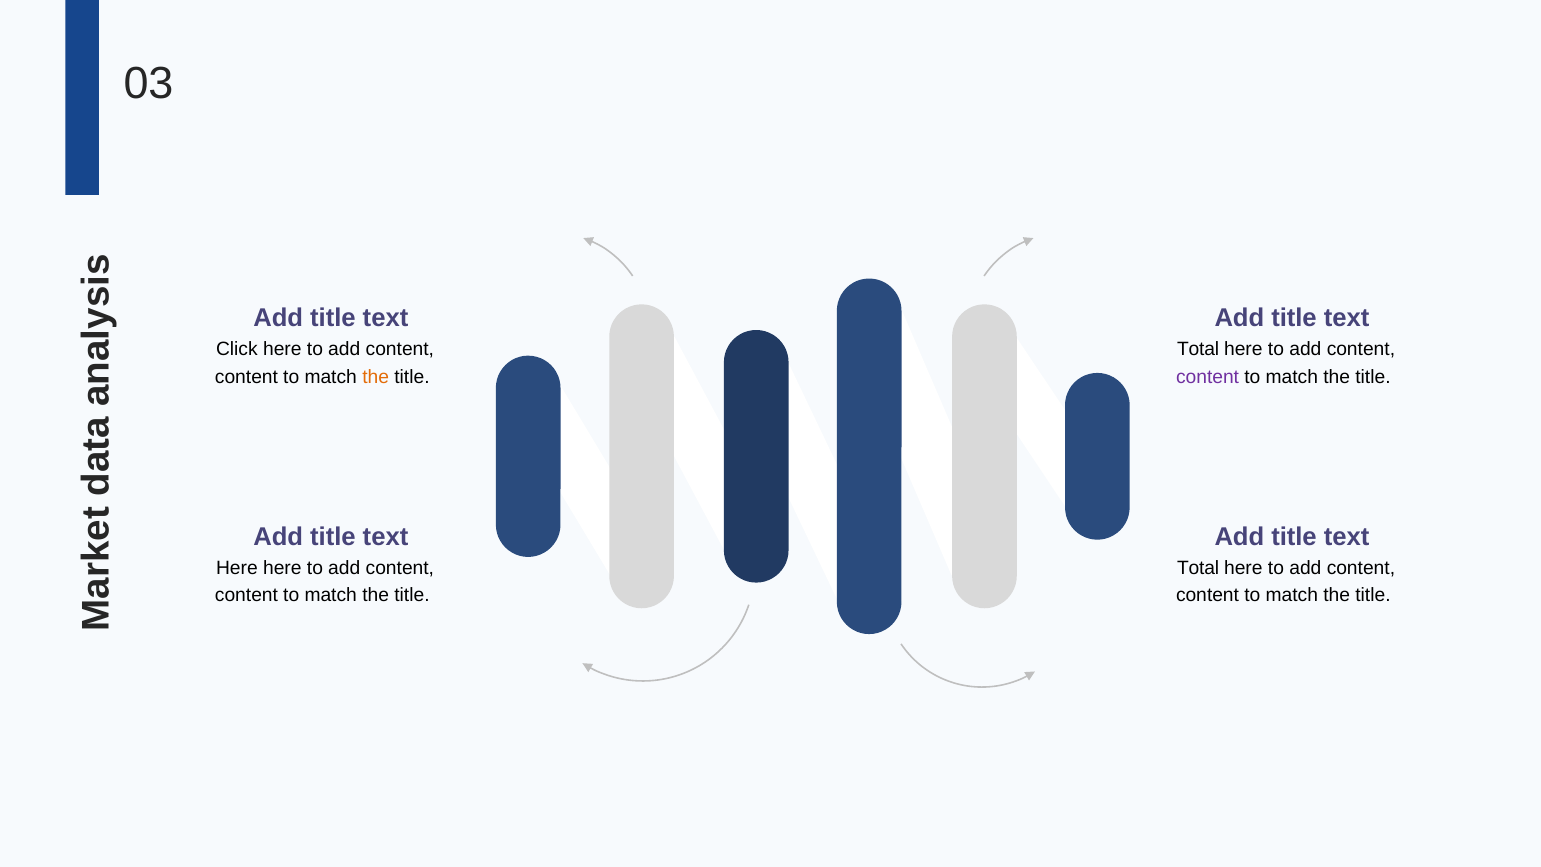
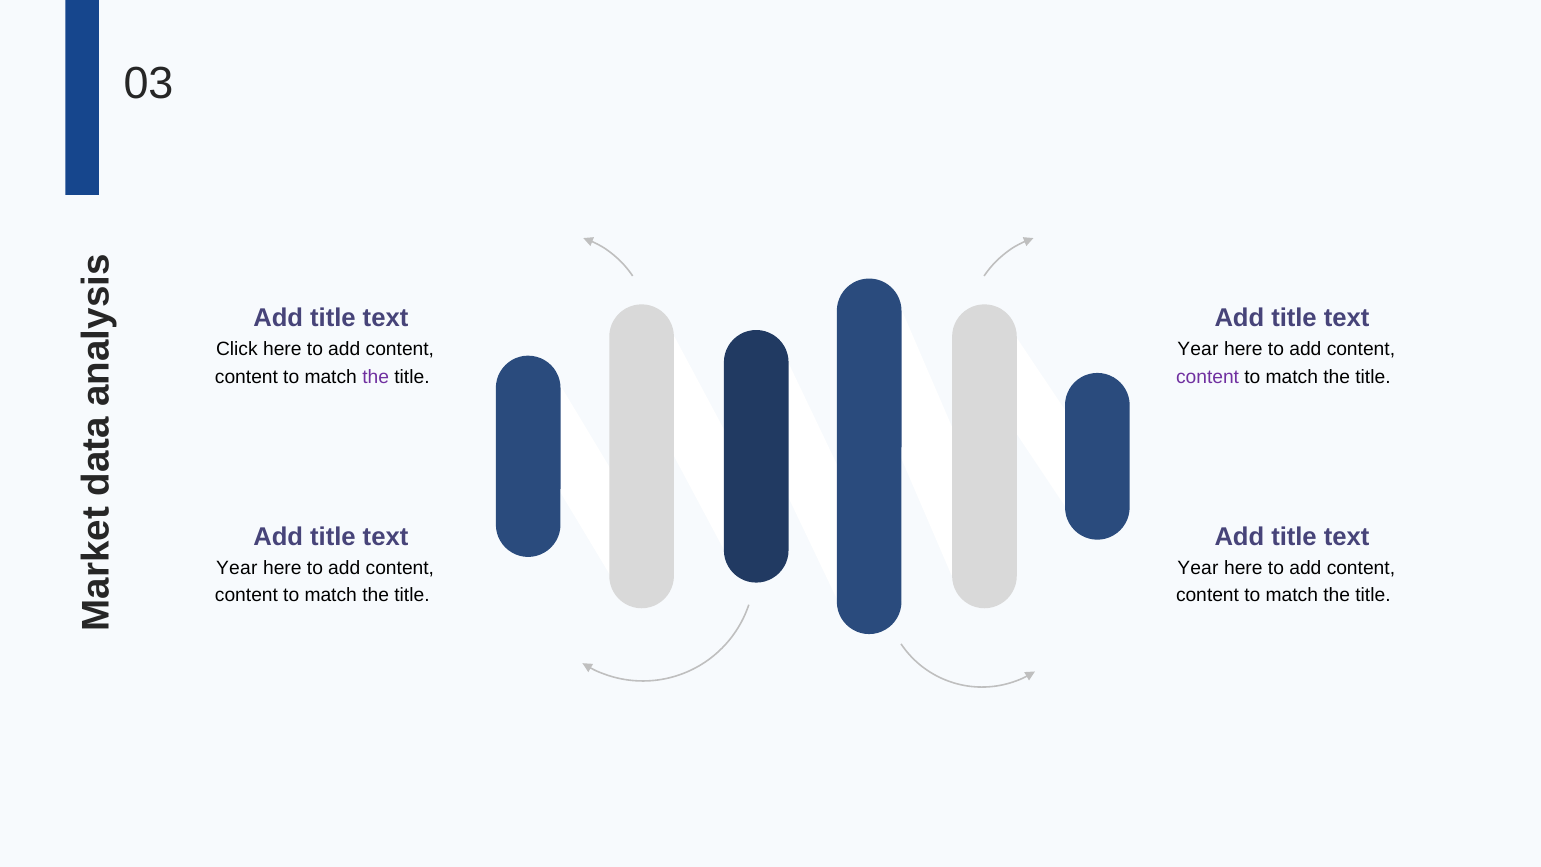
Total: Total -> Year (1198, 349)
the colour: orange -> purple (376, 377)
Here: Here -> Year (237, 568)
Total: Total -> Year (1198, 568)
